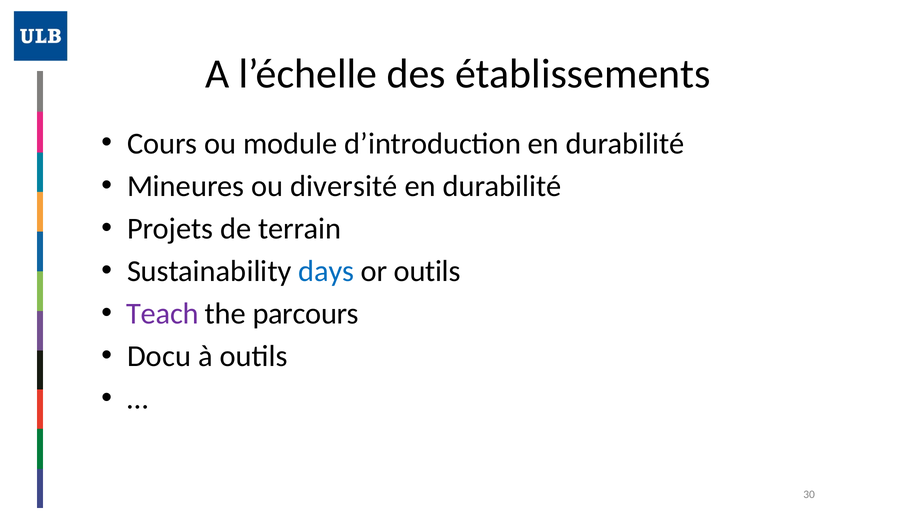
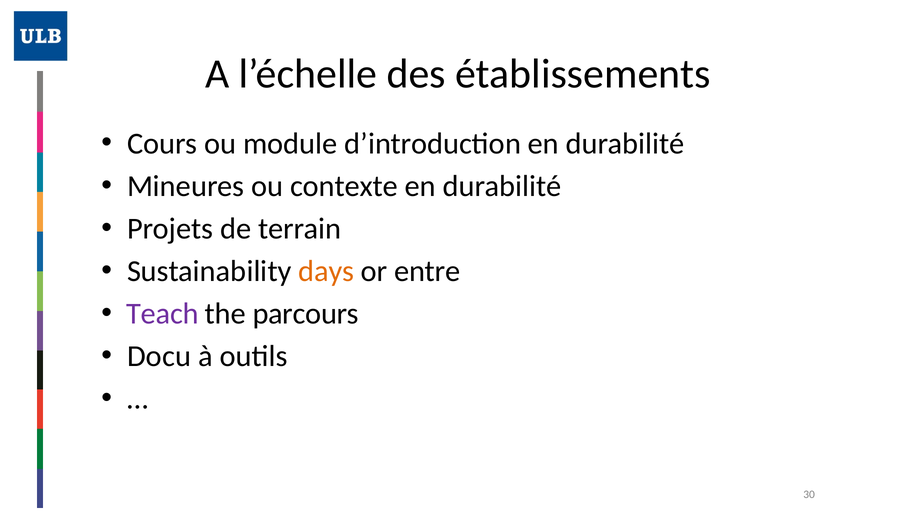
diversité: diversité -> contexte (344, 186)
days colour: blue -> orange (326, 272)
or outils: outils -> entre (427, 272)
